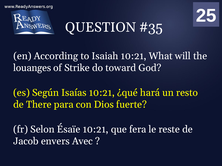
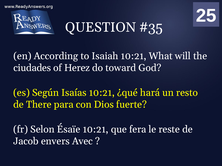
louanges: louanges -> ciudades (32, 68)
Strike: Strike -> Herez (77, 68)
